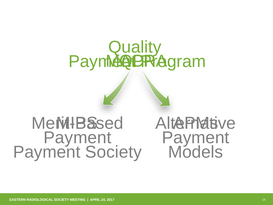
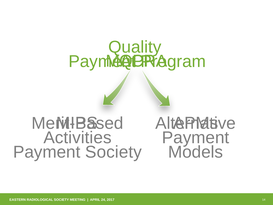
Payment: Payment -> Activities (77, 138)
